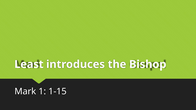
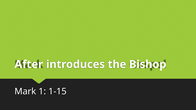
Least: Least -> After (29, 64)
